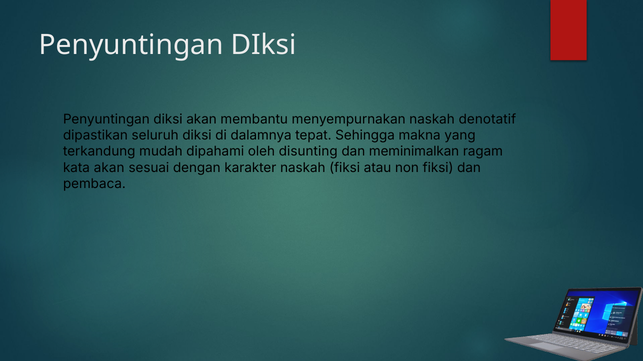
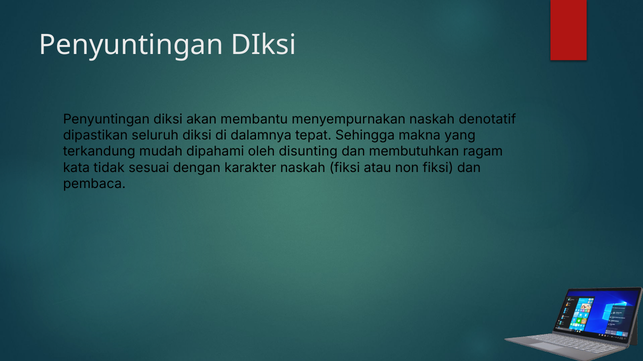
meminimalkan: meminimalkan -> membutuhkan (414, 152)
kata akan: akan -> tidak (109, 168)
